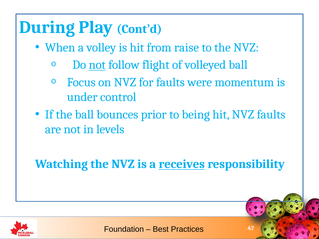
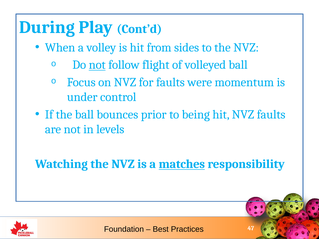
raise: raise -> sides (187, 48)
receives: receives -> matches (182, 164)
